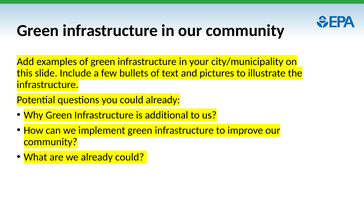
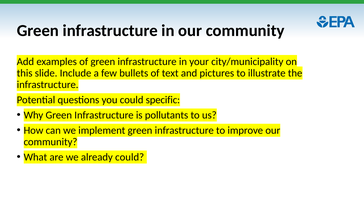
could already: already -> specific (163, 100)
additional: additional -> pollutants (167, 115)
